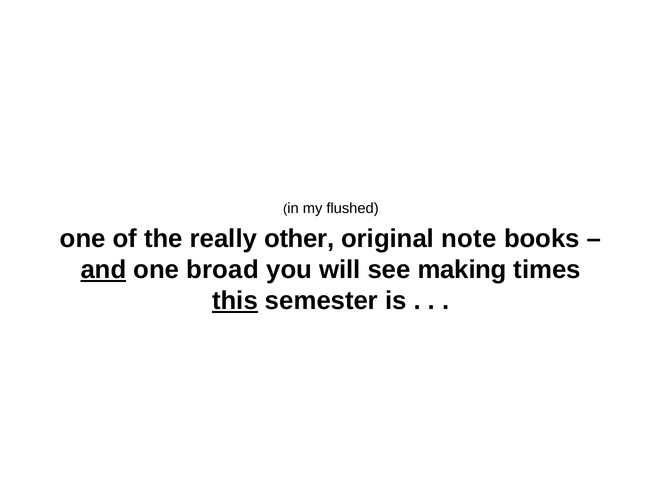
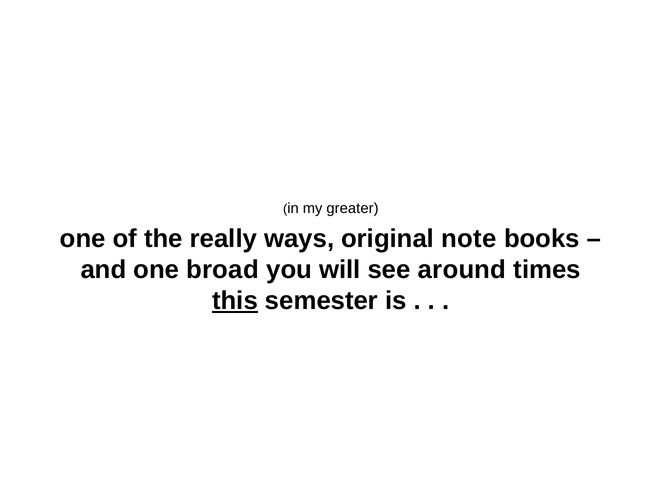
flushed: flushed -> greater (352, 208)
other: other -> ways (299, 239)
and underline: present -> none (103, 270)
making: making -> around (462, 270)
